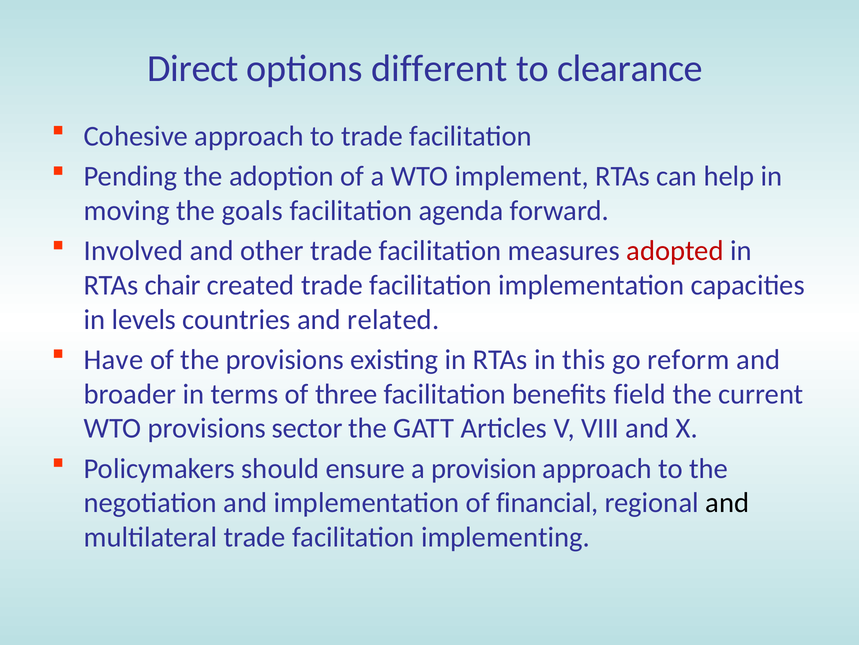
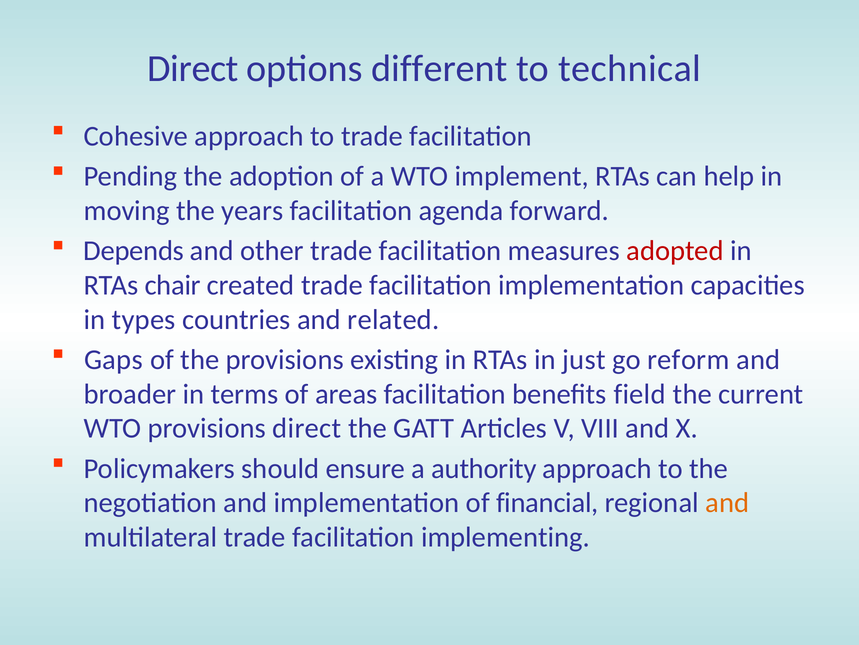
clearance: clearance -> technical (630, 68)
goals: goals -> years (252, 210)
Involved: Involved -> Depends (134, 250)
levels: levels -> types (144, 319)
Have: Have -> Gaps (114, 359)
this: this -> just (584, 359)
three: three -> areas (346, 394)
provisions sector: sector -> direct (307, 428)
provision: provision -> authority (484, 468)
and colour: black -> orange (727, 502)
